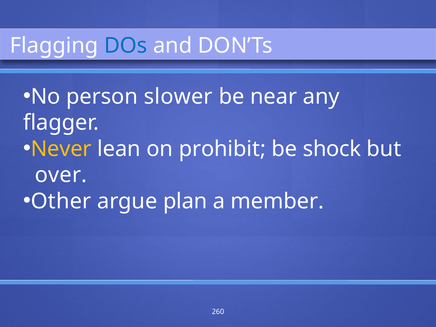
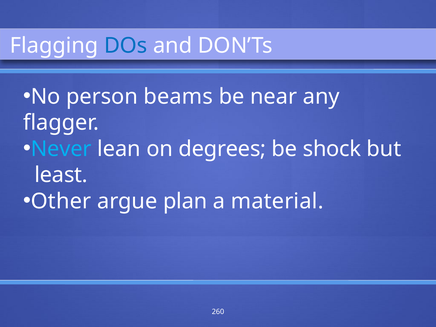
slower: slower -> beams (178, 97)
Never colour: yellow -> light blue (61, 149)
prohibit: prohibit -> degrees (222, 149)
over: over -> least (61, 175)
member: member -> material (277, 201)
